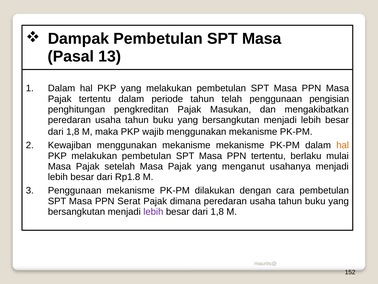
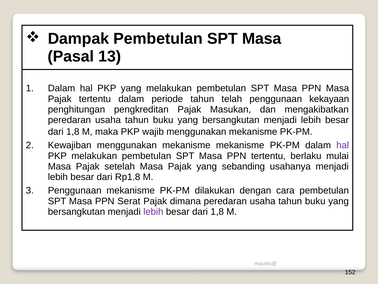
pengisian: pengisian -> kekayaan (329, 99)
hal colour: orange -> purple (343, 145)
menganut: menganut -> sebanding (243, 166)
